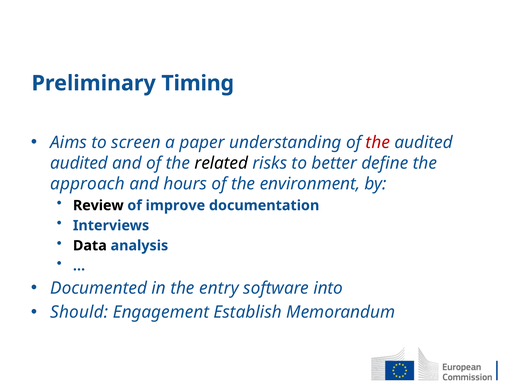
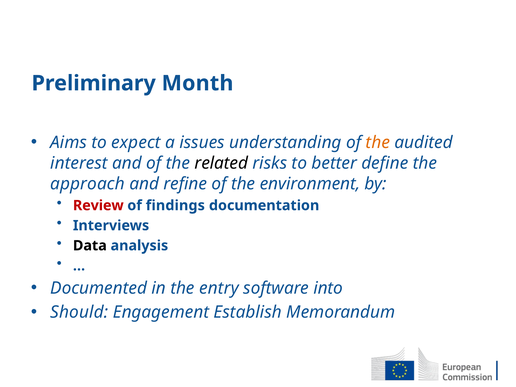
Timing: Timing -> Month (198, 83)
screen: screen -> expect (136, 143)
paper: paper -> issues (202, 143)
the colour: red -> orange (378, 143)
audited: audited -> interest (79, 163)
hours: hours -> refine (185, 184)
Review colour: black -> red (98, 205)
improve: improve -> findings (175, 205)
